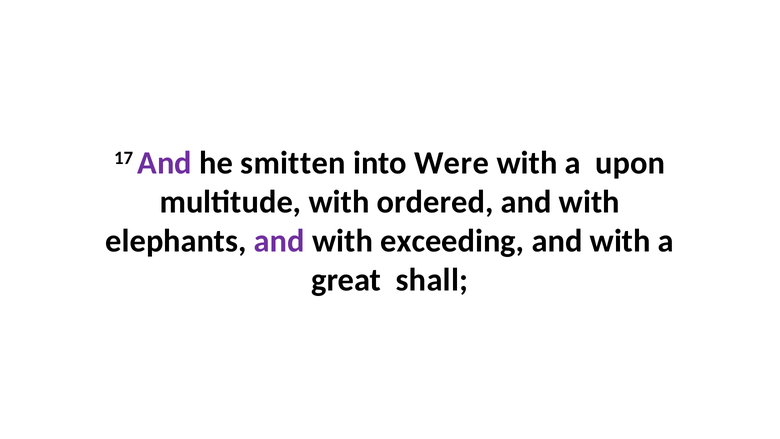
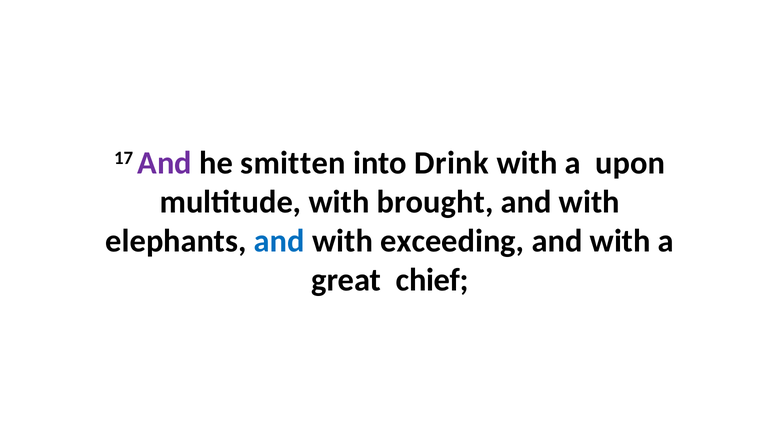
Were: Were -> Drink (452, 163)
ordered: ordered -> brought (435, 202)
and colour: purple -> blue (279, 241)
shall: shall -> chief (432, 280)
